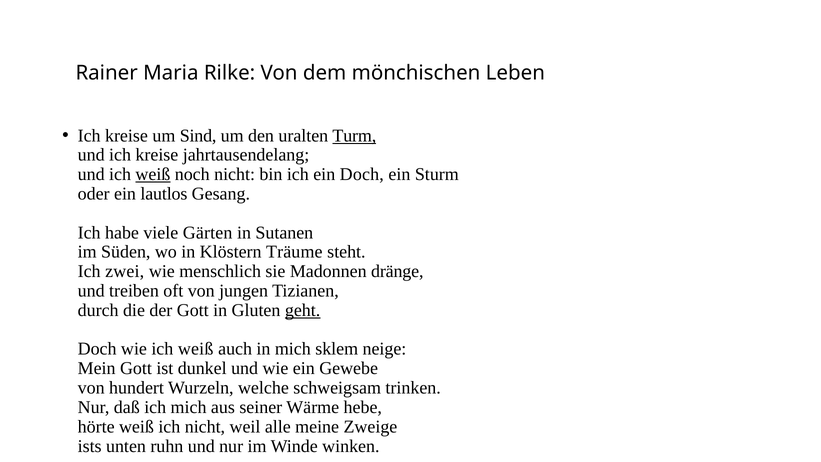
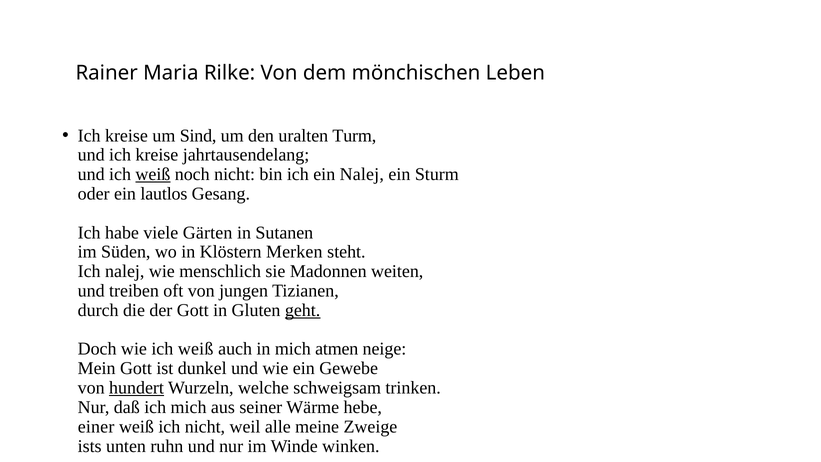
Turm underline: present -> none (354, 136)
ein Doch: Doch -> Nalej (362, 174)
Träume: Träume -> Merken (294, 252)
Ich zwei: zwei -> nalej (125, 271)
dränge: dränge -> weiten (397, 271)
sklem: sklem -> atmen (337, 349)
hundert underline: none -> present (137, 388)
hörte: hörte -> einer (96, 426)
